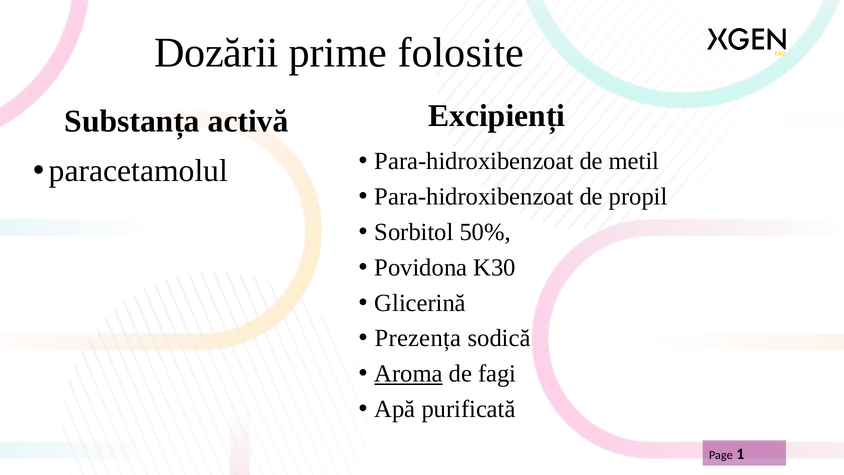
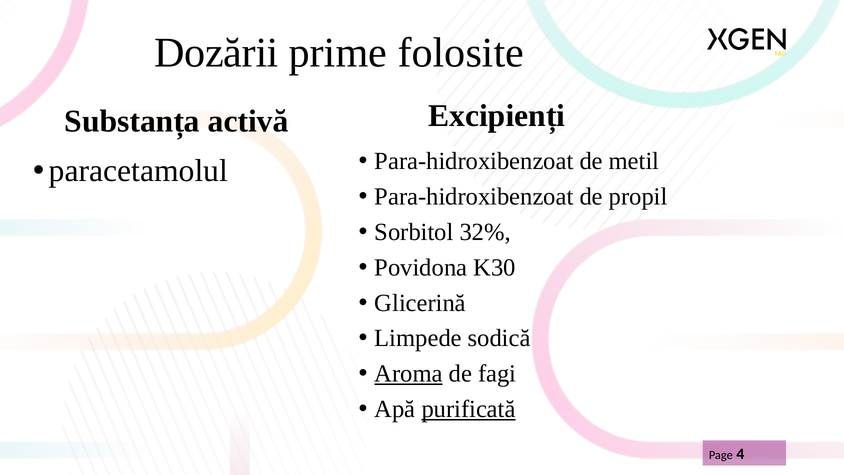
50%: 50% -> 32% (485, 232)
Prezența: Prezența -> Limpede (418, 338)
purificată underline: none -> present (469, 409)
1: 1 -> 4 (740, 454)
